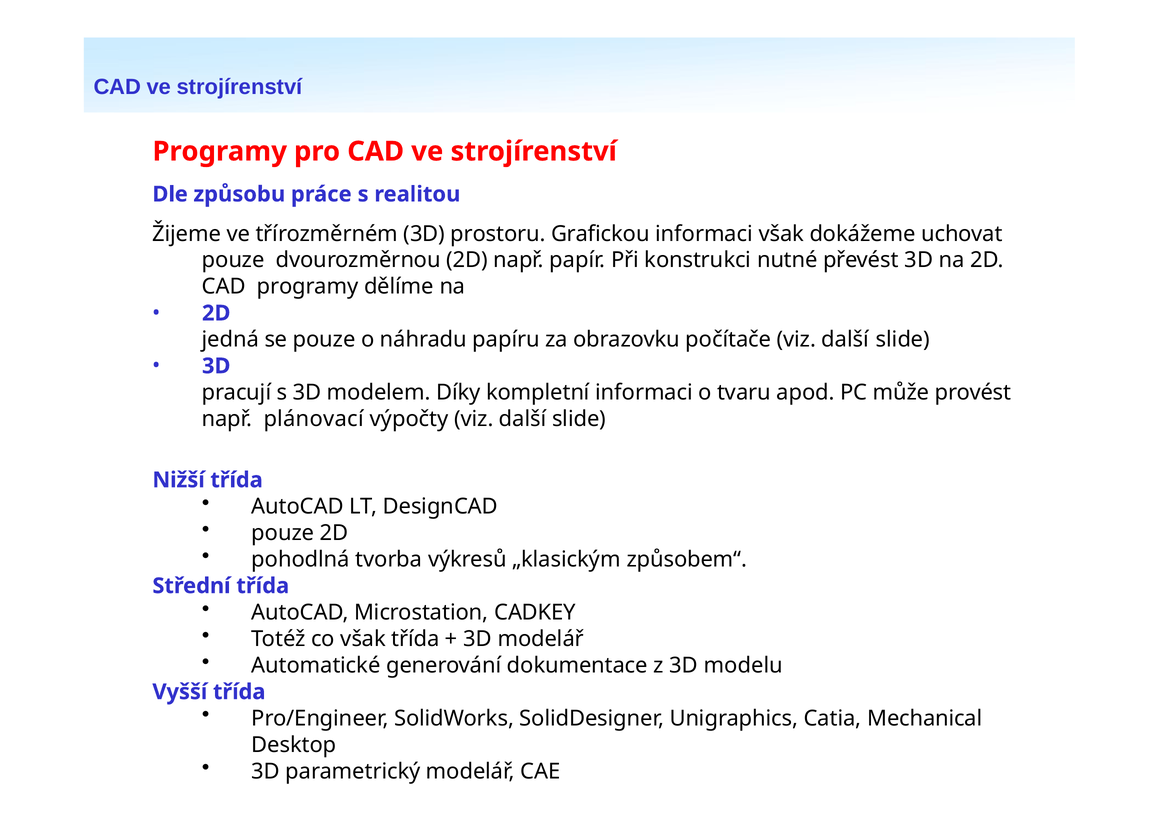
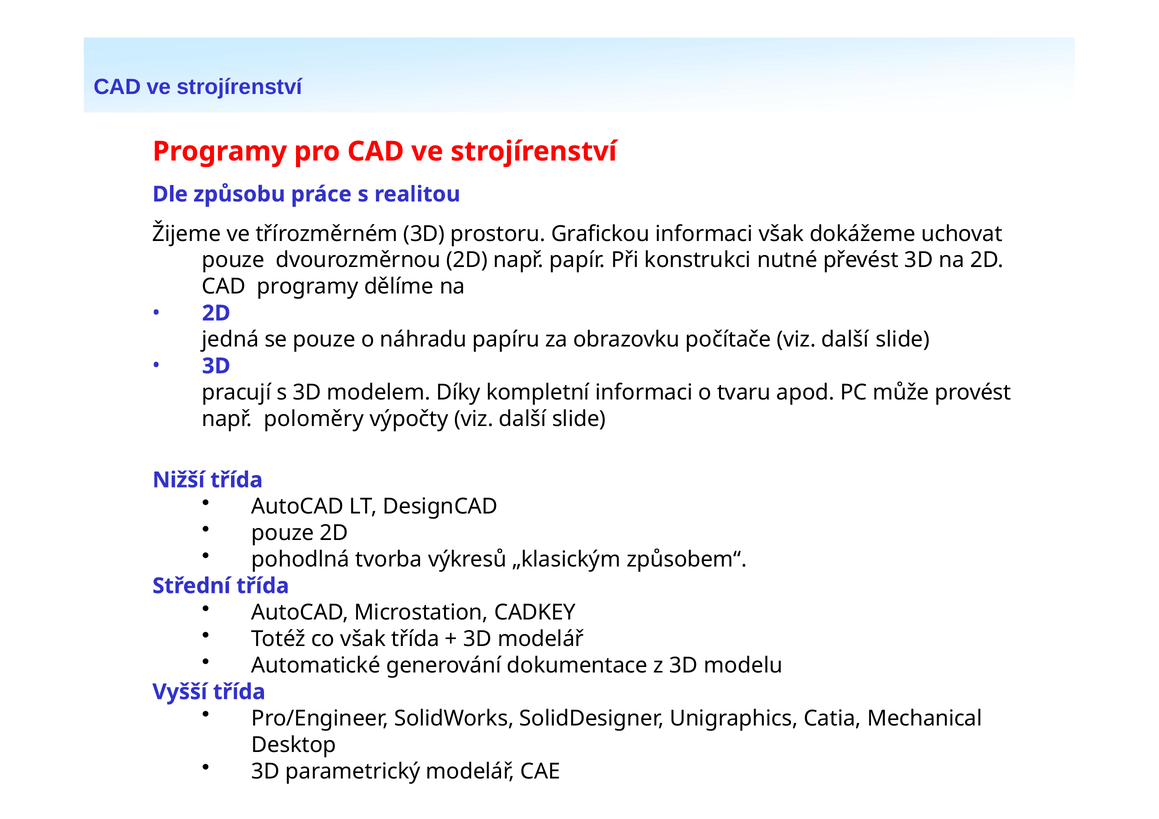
plánovací: plánovací -> poloměry (314, 419)
